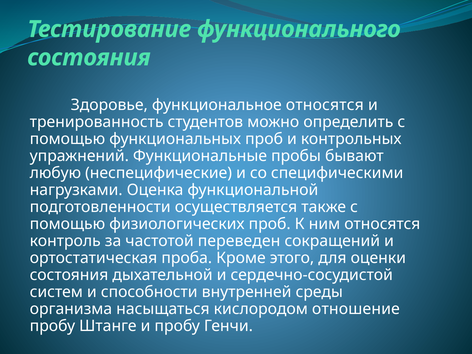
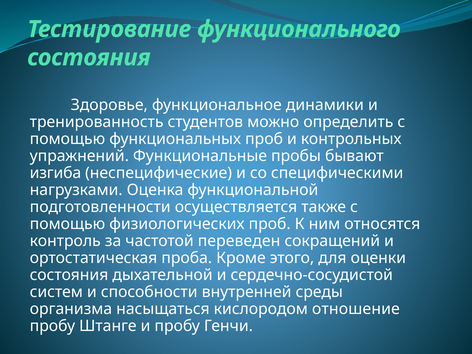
функциональное относятся: относятся -> динамики (325, 105)
любую: любую -> изгиба (55, 173)
